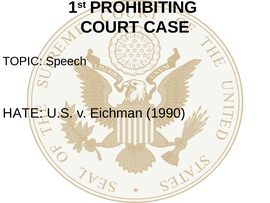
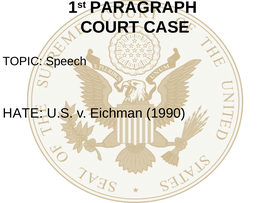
PROHIBITING: PROHIBITING -> PARAGRAPH (143, 7)
